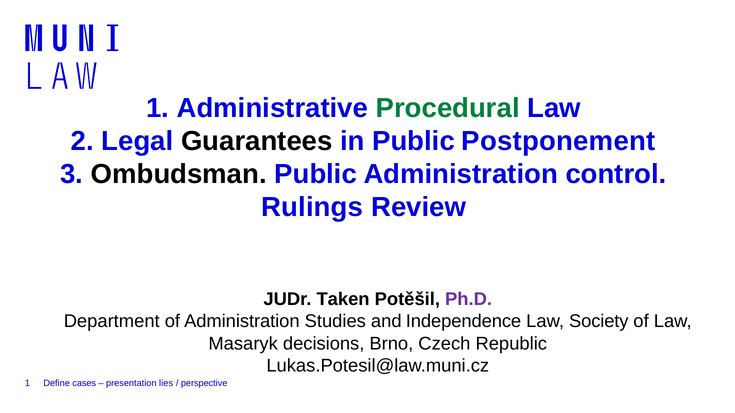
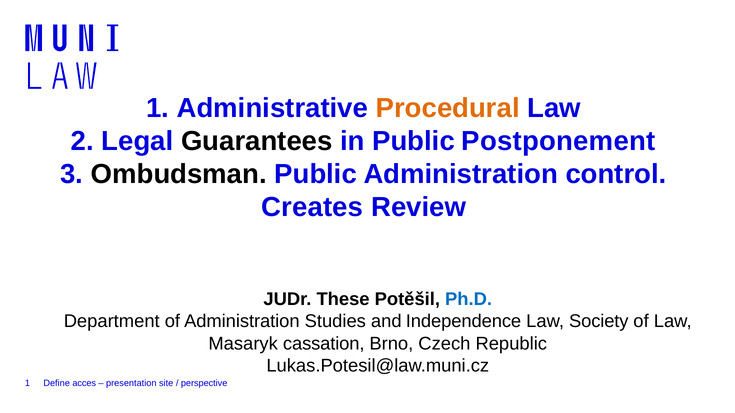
Procedural colour: green -> orange (448, 108)
Rulings: Rulings -> Creates (312, 207)
Taken: Taken -> These (343, 300)
Ph.D colour: purple -> blue (469, 300)
decisions: decisions -> cassation (324, 344)
cases: cases -> acces (84, 384)
lies: lies -> site (166, 384)
